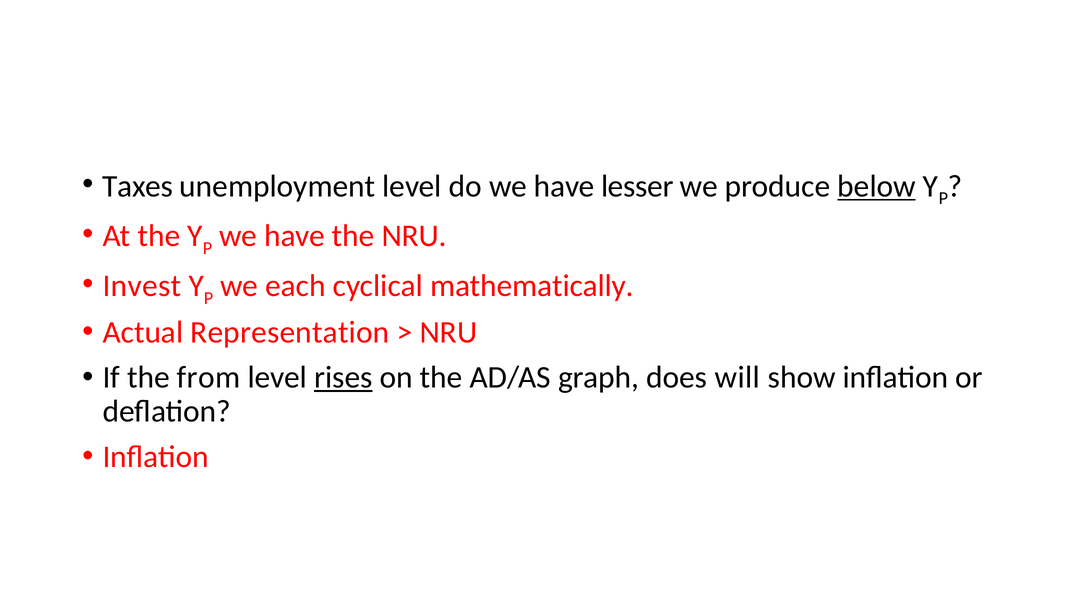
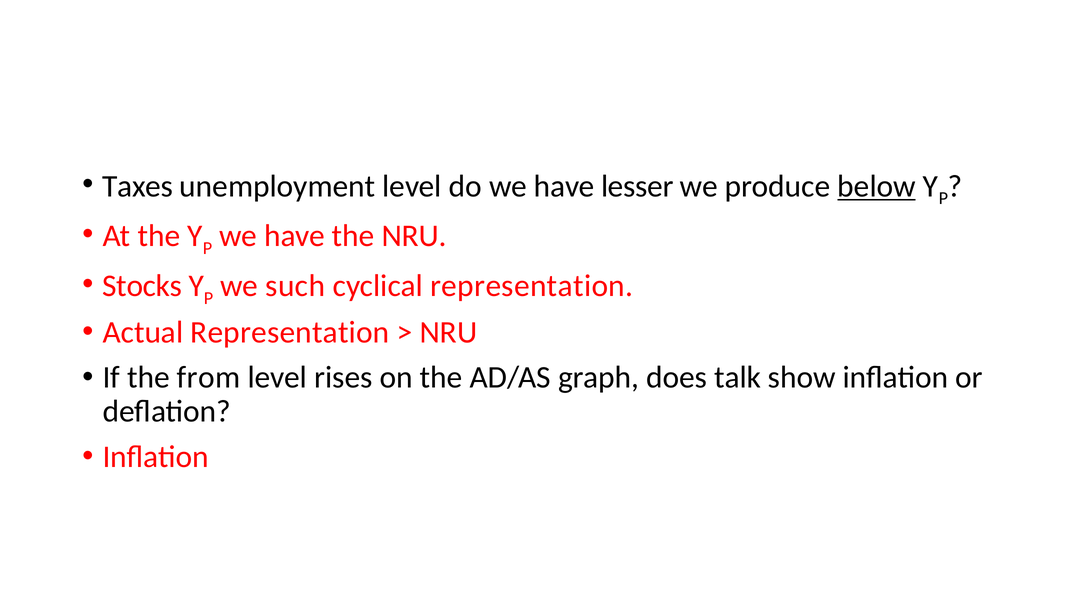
Invest: Invest -> Stocks (142, 286)
each: each -> such (295, 286)
cyclical mathematically: mathematically -> representation (532, 286)
rises underline: present -> none (343, 378)
will: will -> talk (738, 378)
